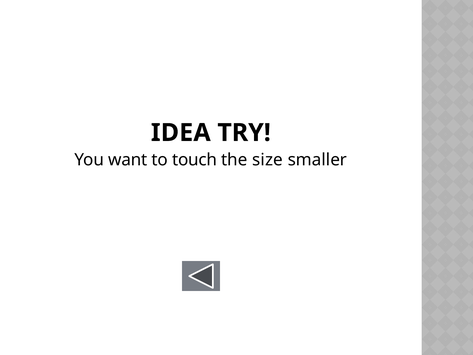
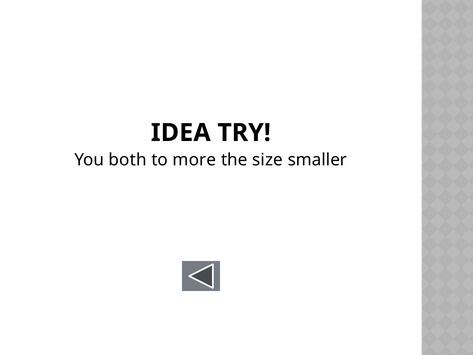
want: want -> both (128, 160)
touch: touch -> more (194, 160)
